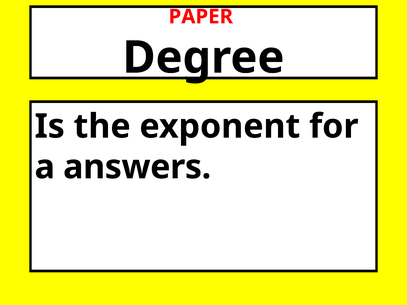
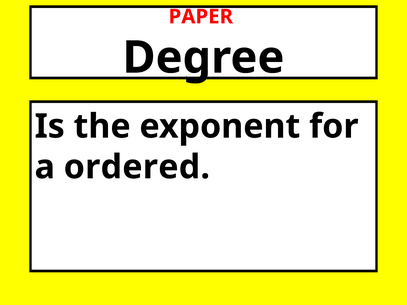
answers: answers -> ordered (137, 167)
